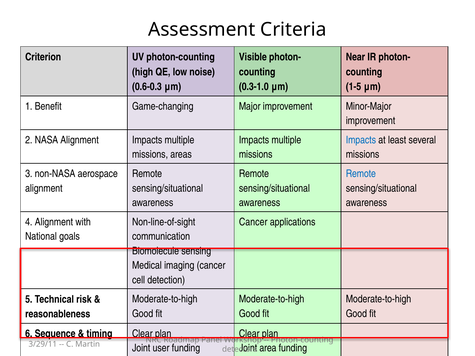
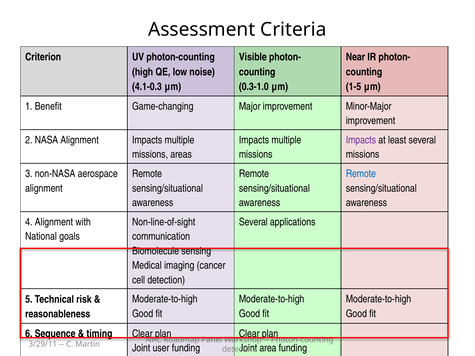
0.6-0.3: 0.6-0.3 -> 4.1-0.3 (147, 87)
Impacts colour: blue -> purple (361, 140)
Cancer: Cancer -> Several (253, 222)
